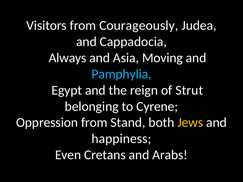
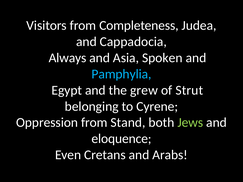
Courageously: Courageously -> Completeness (139, 26)
Moving: Moving -> Spoken (162, 58)
reign: reign -> grew (144, 90)
Jews colour: yellow -> light green (190, 123)
happiness: happiness -> eloquence (122, 139)
